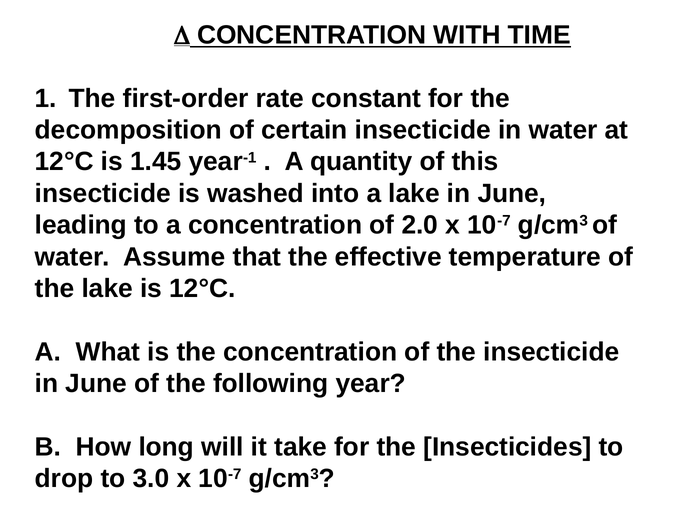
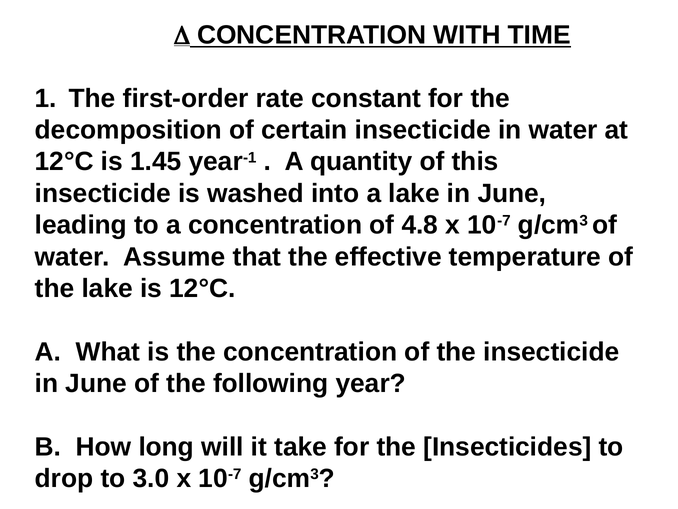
2.0: 2.0 -> 4.8 (420, 225)
